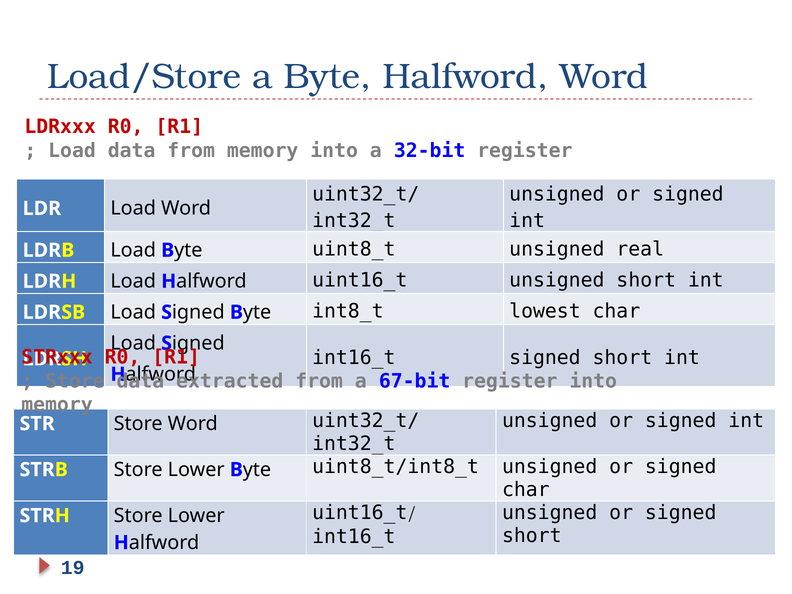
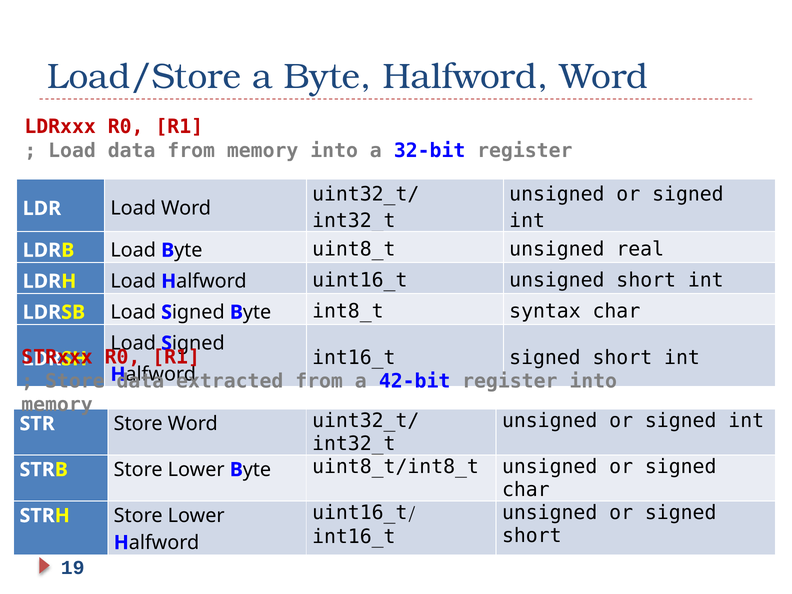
lowest: lowest -> syntax (545, 311)
67-bit: 67-bit -> 42-bit (415, 381)
